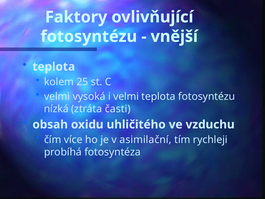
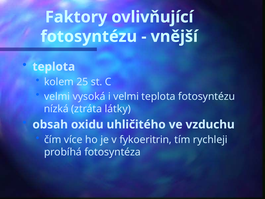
časti: časti -> látky (118, 109)
asimilační: asimilační -> fykoeritrin (146, 140)
